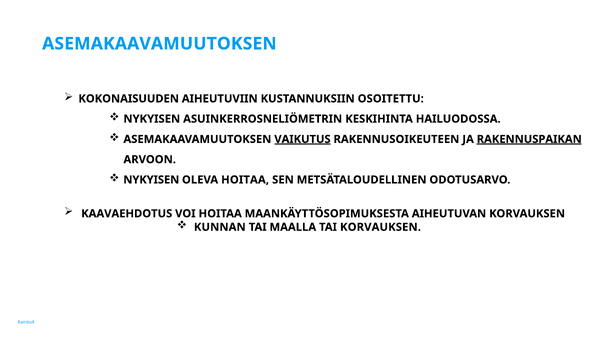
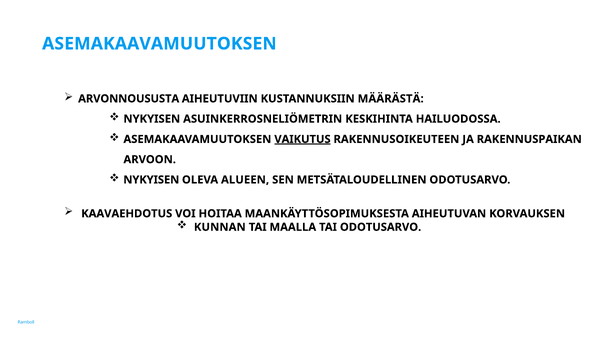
KOKONAISUUDEN: KOKONAISUUDEN -> ARVONNOUSUSTA (129, 99)
OSOITETTU: OSOITETTU -> MÄÄRÄSTÄ (391, 99)
RAKENNUSPAIKAN underline: present -> none (529, 139)
OLEVA HOITAA: HOITAA -> ALUEEN (245, 180)
TAI KORVAUKSEN: KORVAUKSEN -> ODOTUSARVO (381, 227)
